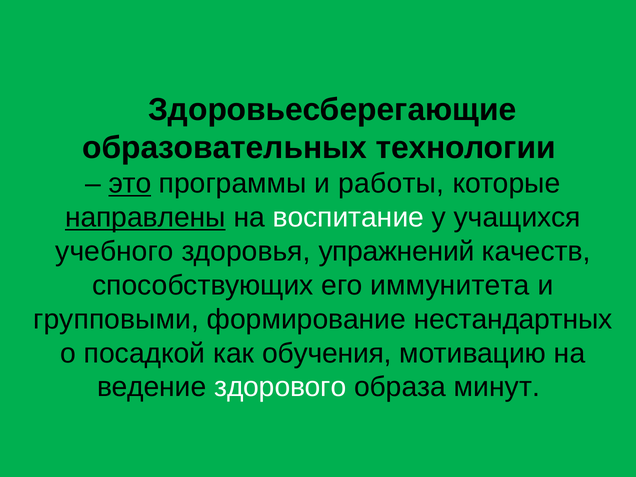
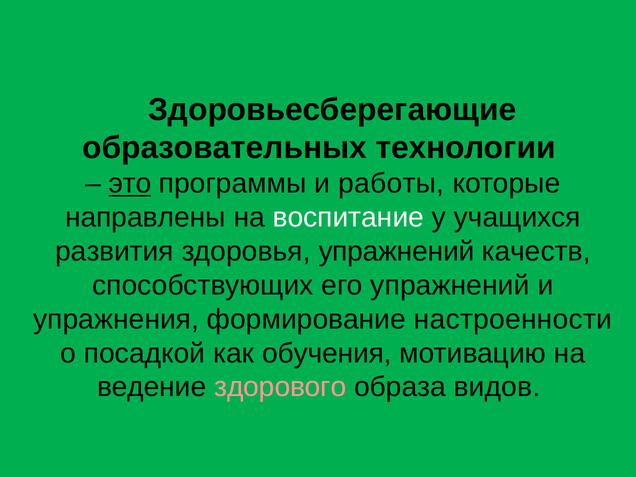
направлены underline: present -> none (145, 218)
учебного: учебного -> развития (115, 251)
его иммунитета: иммунитета -> упражнений (450, 285)
групповыми: групповыми -> упражнения (116, 319)
нестандартных: нестандартных -> настроенности (513, 319)
здорового colour: white -> pink (280, 387)
минут: минут -> видов (497, 387)
